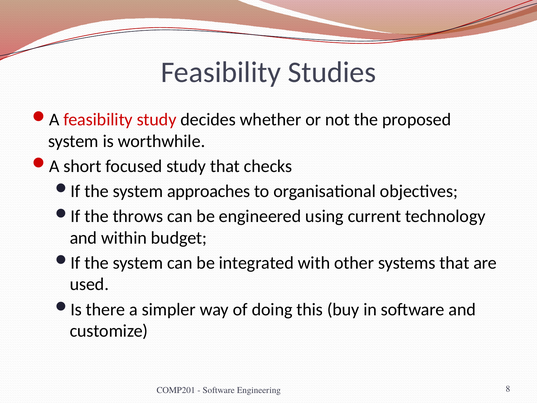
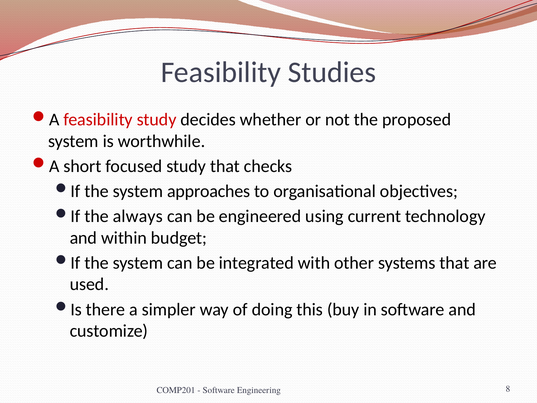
throws: throws -> always (138, 216)
